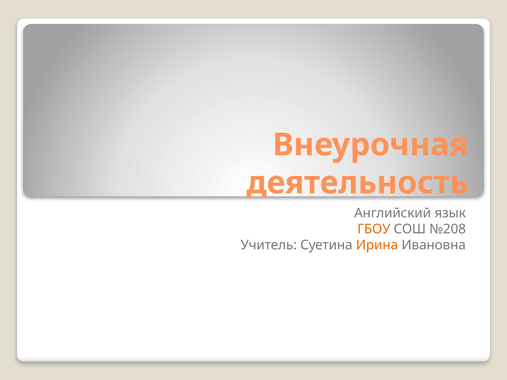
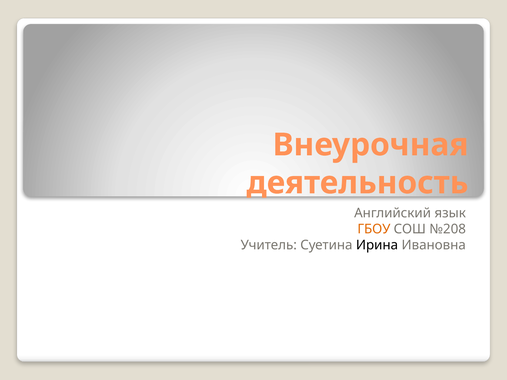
Ирина colour: orange -> black (377, 245)
